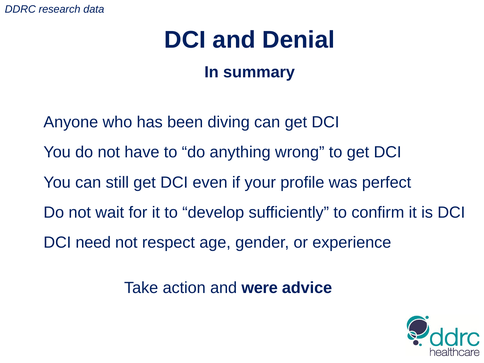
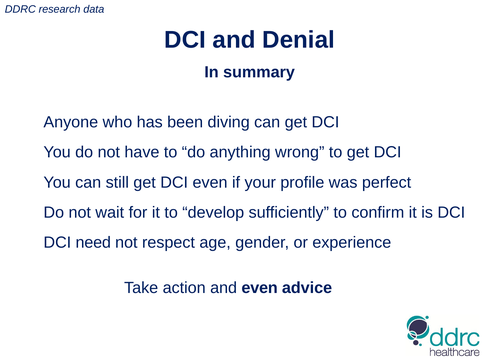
and were: were -> even (260, 288)
